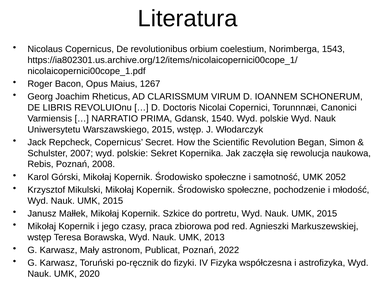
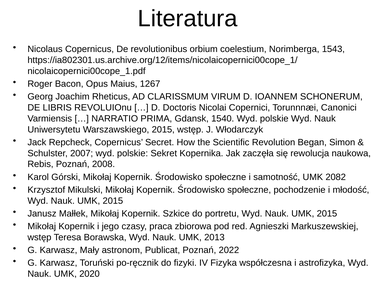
2052: 2052 -> 2082 (336, 177)
